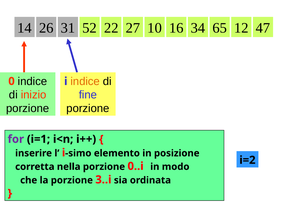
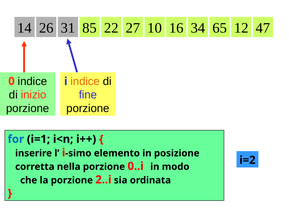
52: 52 -> 85 (90, 28)
for colour: purple -> blue (16, 139)
3..i: 3..i -> 2..i (103, 179)
